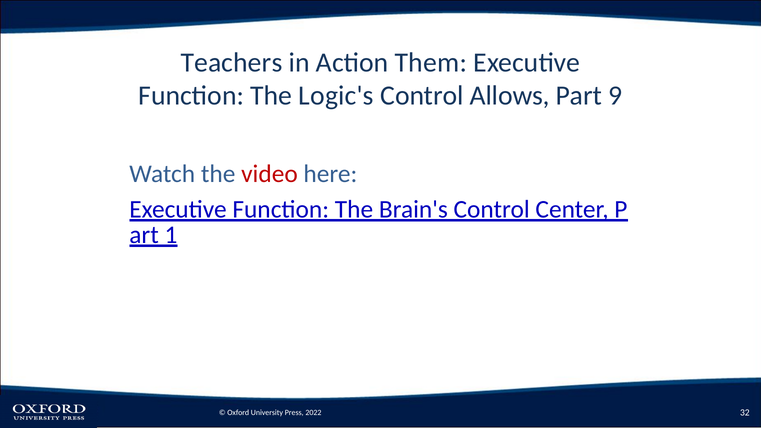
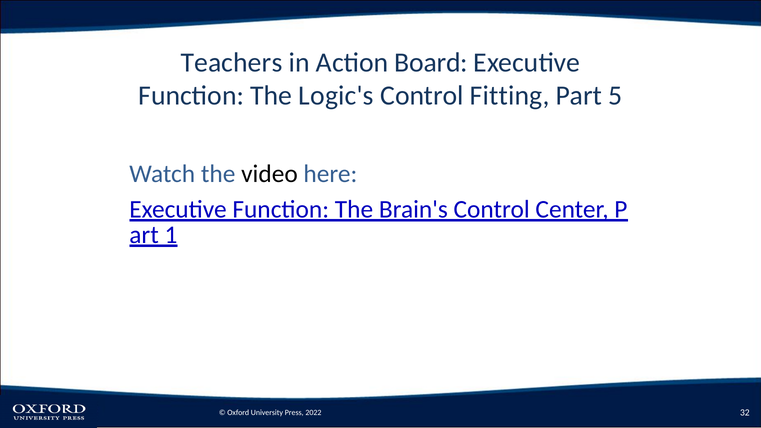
Them: Them -> Board (431, 62)
Allows: Allows -> Fitting (510, 96)
9: 9 -> 5 (615, 96)
video colour: red -> black (269, 174)
